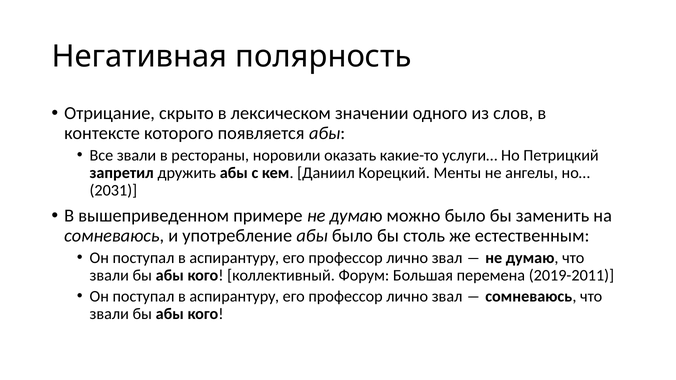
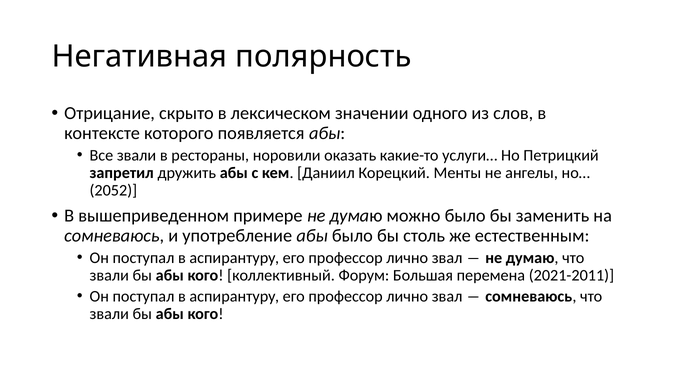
2031: 2031 -> 2052 (113, 190)
2019-2011: 2019-2011 -> 2021-2011 (571, 275)
